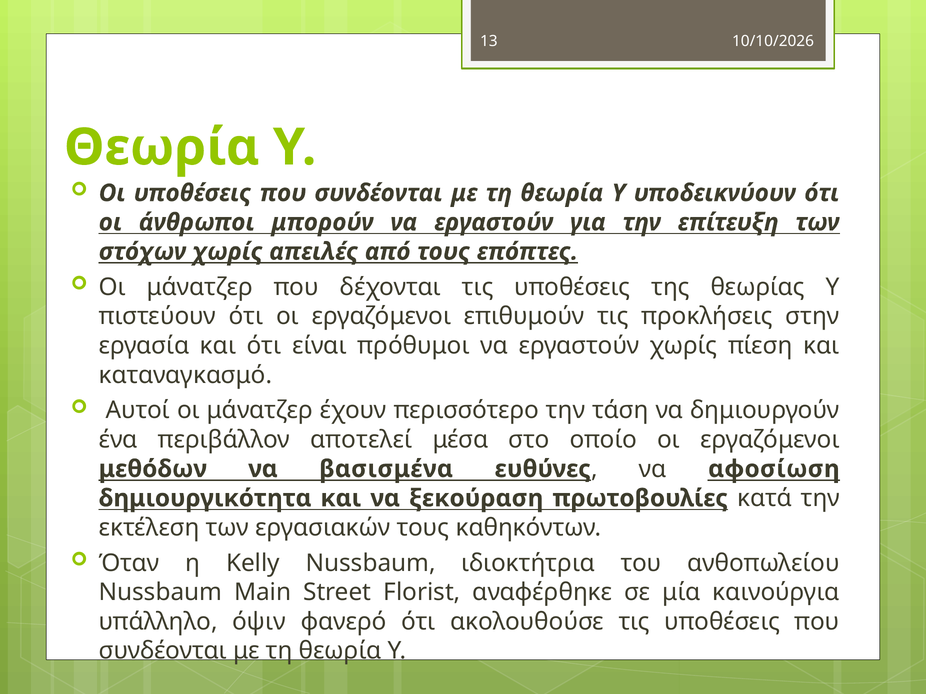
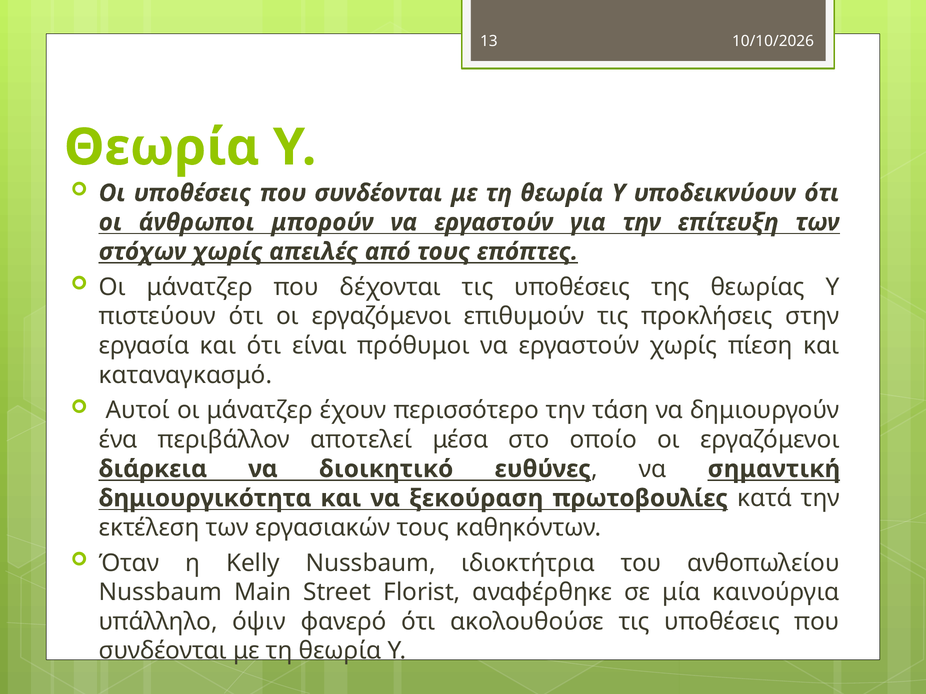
μεθόδων: μεθόδων -> διάρκεια (153, 469)
βασισμένα: βασισμένα -> διοικητικό (386, 469)
αφοσίωση: αφοσίωση -> σημαντική (774, 469)
